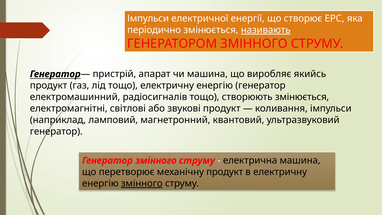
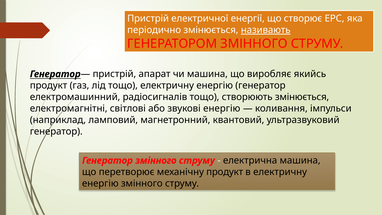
Імпульси: Імпульси -> Пристрій (148, 19)
звукові продукт: продукт -> енергію (222, 108)
змінного underline: present -> none (142, 183)
